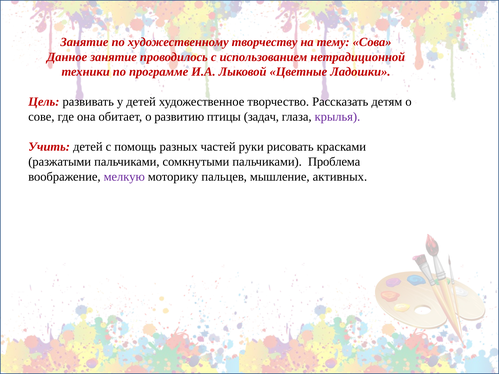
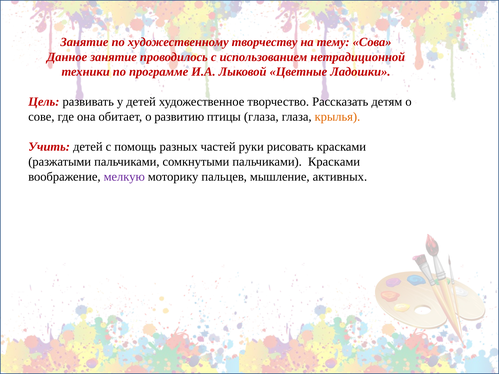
птицы задач: задач -> глаза (261, 117)
крылья colour: purple -> orange (337, 117)
пальчиками Проблема: Проблема -> Красками (334, 162)
